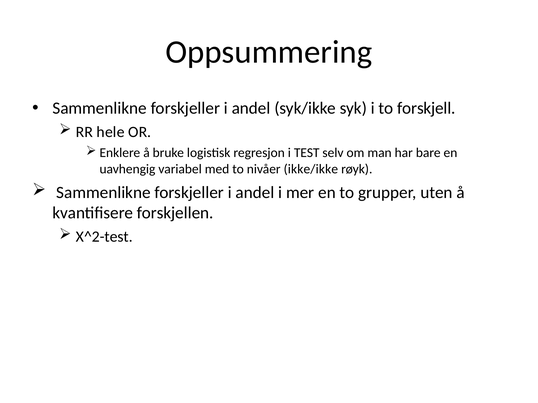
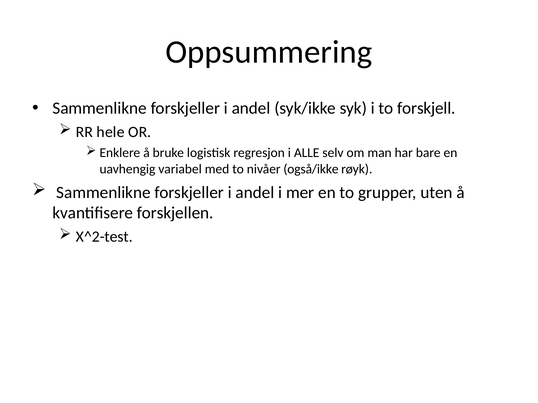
TEST: TEST -> ALLE (307, 153)
ikke/ikke: ikke/ikke -> også/ikke (311, 169)
